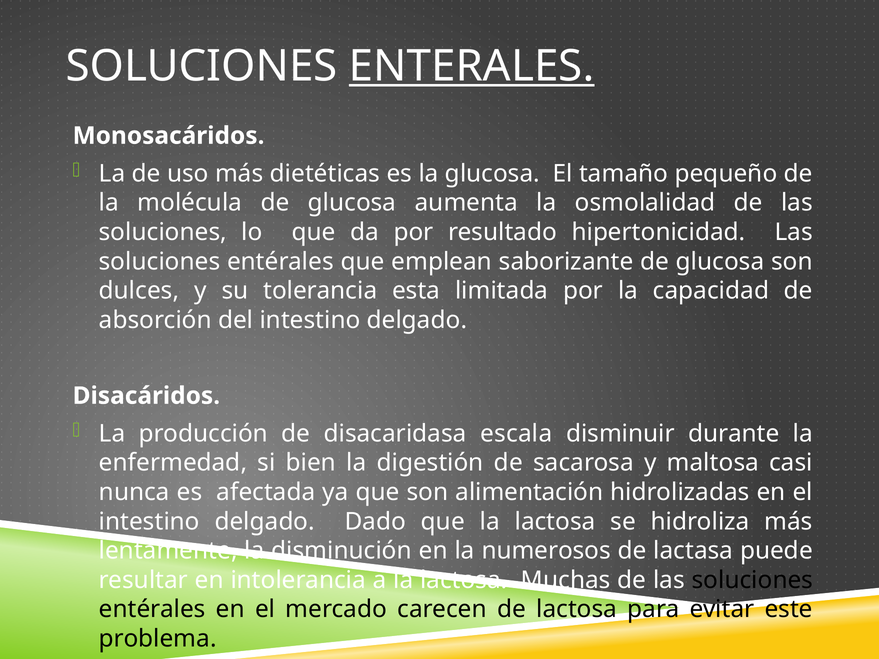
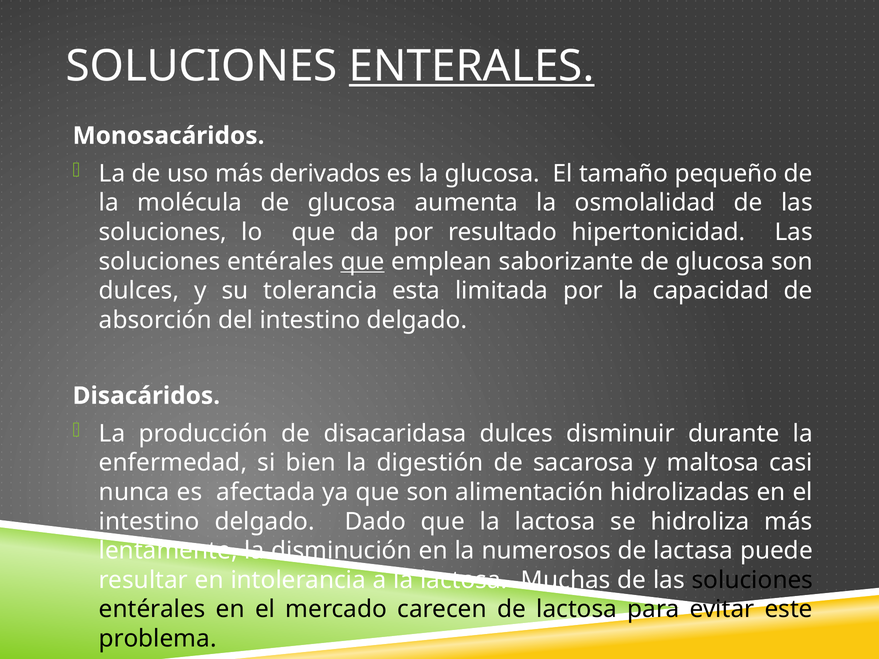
dietéticas: dietéticas -> derivados (325, 174)
que underline: none -> present (363, 262)
disacaridasa escala: escala -> dulces (516, 434)
